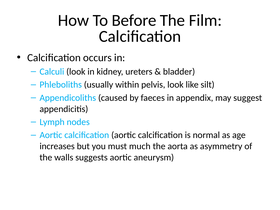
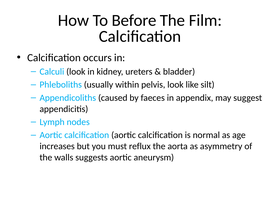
much: much -> reflux (140, 146)
